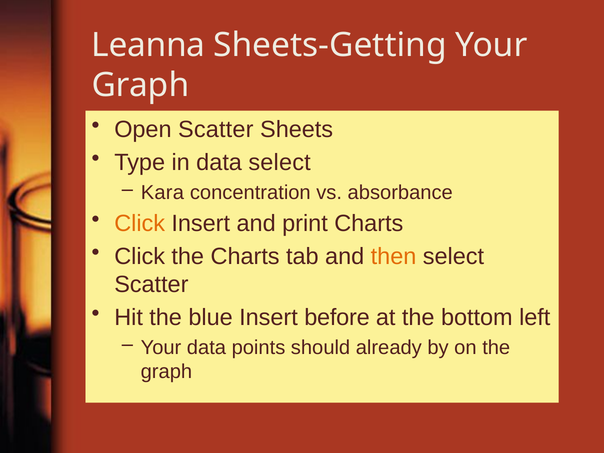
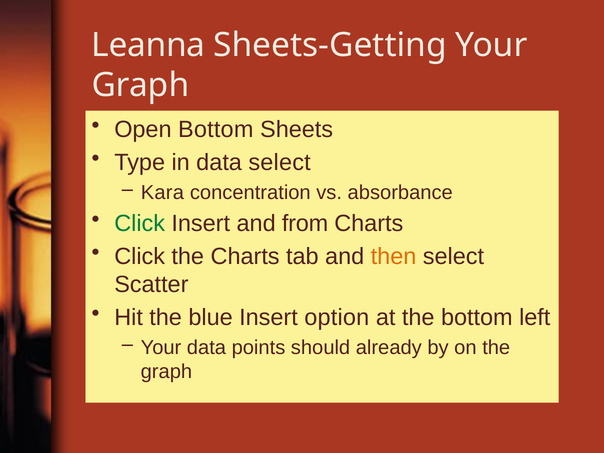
Open Scatter: Scatter -> Bottom (216, 130)
Click colour: orange -> green (140, 224)
print: print -> from (305, 224)
before: before -> option (337, 318)
